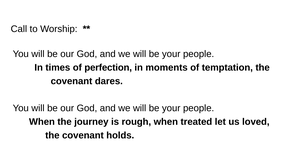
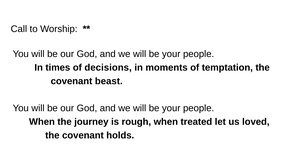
perfection: perfection -> decisions (108, 67)
dares: dares -> beast (109, 81)
